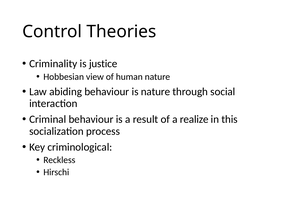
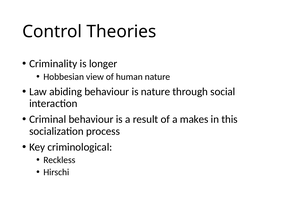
justice: justice -> longer (103, 64)
realize: realize -> makes (194, 119)
